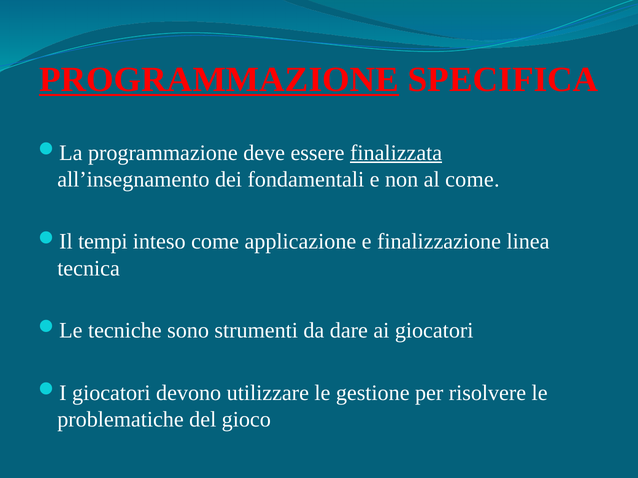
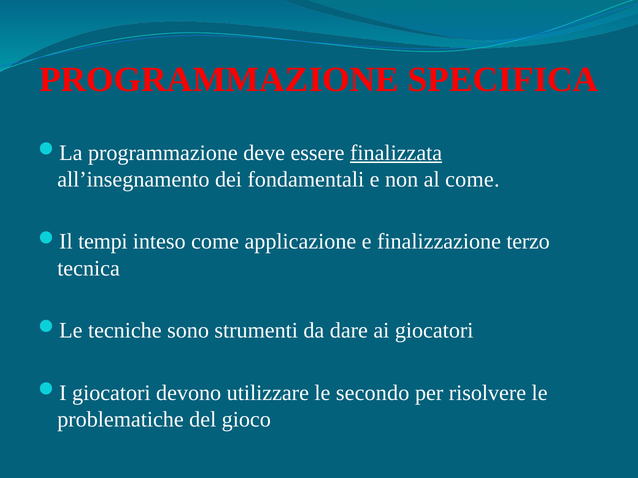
PROGRAMMAZIONE underline: present -> none (219, 80)
linea: linea -> terzo (528, 242)
gestione: gestione -> secondo (373, 393)
